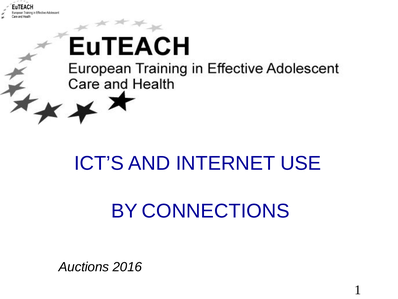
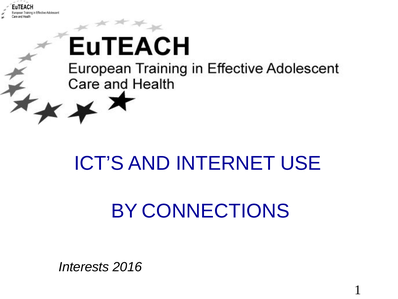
Auctions: Auctions -> Interests (84, 267)
